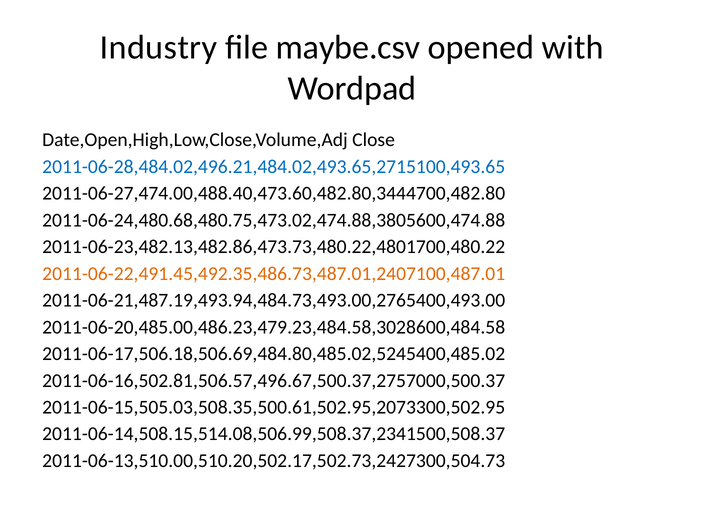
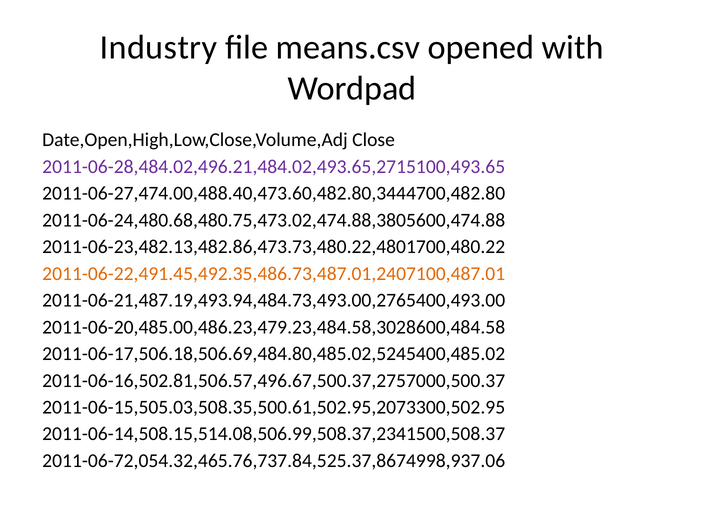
maybe.csv: maybe.csv -> means.csv (348, 48)
2011-06-28,484.02,496.21,484.02,493.65,2715100,493.65 colour: blue -> purple (274, 167)
2011-06-13,510.00,510.20,502.17,502.73,2427300,504.73: 2011-06-13,510.00,510.20,502.17,502.73,2427300,504.73 -> 2011-06-72,054.32,465.76,737.84,525.37,8674998,937.06 (274, 461)
